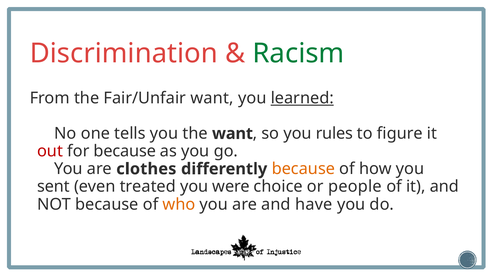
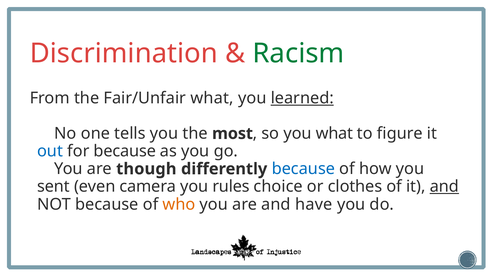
Fair/Unfair want: want -> what (212, 98)
the want: want -> most (233, 133)
you rules: rules -> what (334, 133)
out colour: red -> blue (50, 151)
clothes: clothes -> though (146, 169)
because colour: orange -> blue (303, 169)
treated: treated -> camera (148, 186)
were: were -> rules (231, 186)
people: people -> clothes (355, 186)
and underline: none -> present (444, 186)
